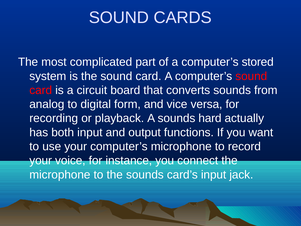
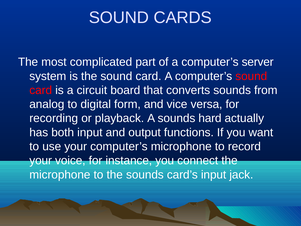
stored: stored -> server (258, 62)
